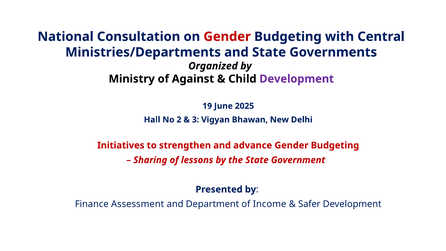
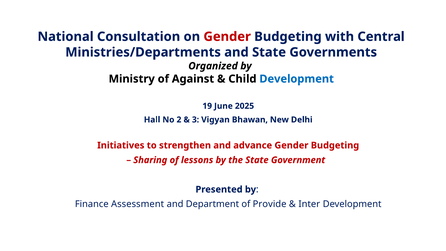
Development colour: purple -> blue (297, 79)
Income: Income -> Provide (270, 204)
Safer: Safer -> Inter (309, 204)
